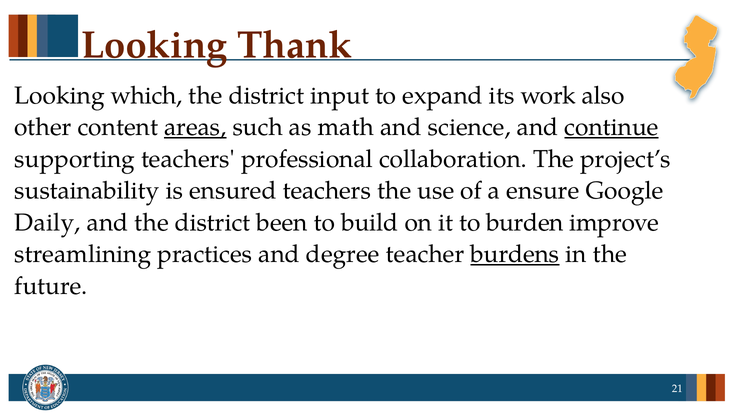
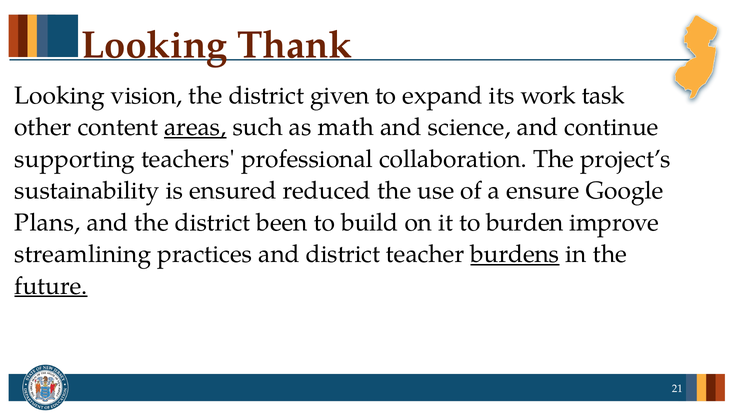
which: which -> vision (147, 95)
input: input -> given (340, 95)
also: also -> task (603, 95)
continue underline: present -> none (612, 127)
ensured teachers: teachers -> reduced (327, 191)
Daily: Daily -> Plans (48, 222)
and degree: degree -> district (343, 254)
future underline: none -> present (51, 286)
